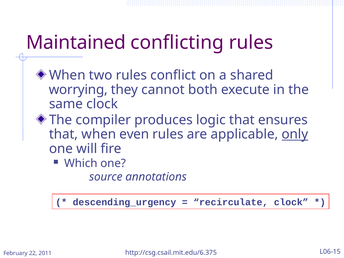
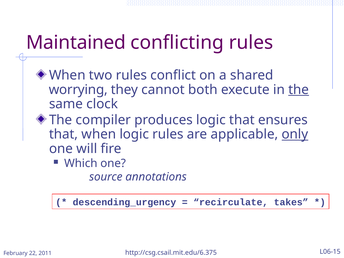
the underline: none -> present (299, 90)
when even: even -> logic (134, 134)
recirculate clock: clock -> takes (291, 202)
